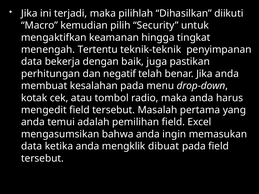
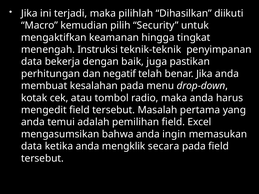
Tertentu: Tertentu -> Instruksi (98, 50)
dibuat: dibuat -> secara (164, 146)
